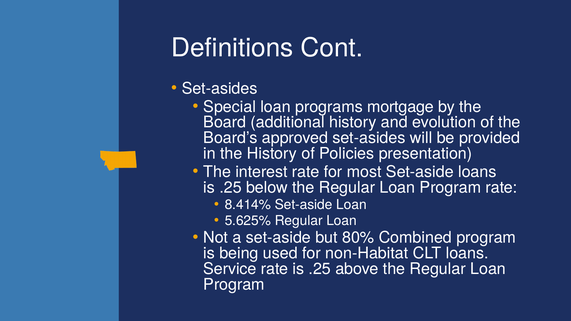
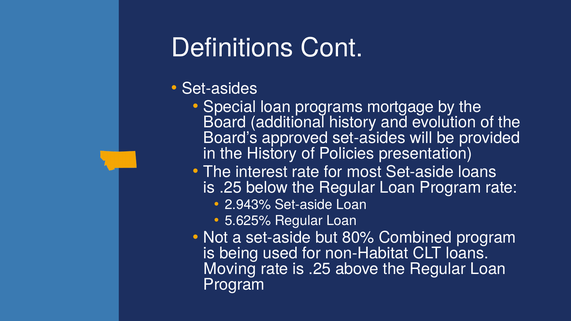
8.414%: 8.414% -> 2.943% (248, 205)
Service: Service -> Moving (230, 269)
